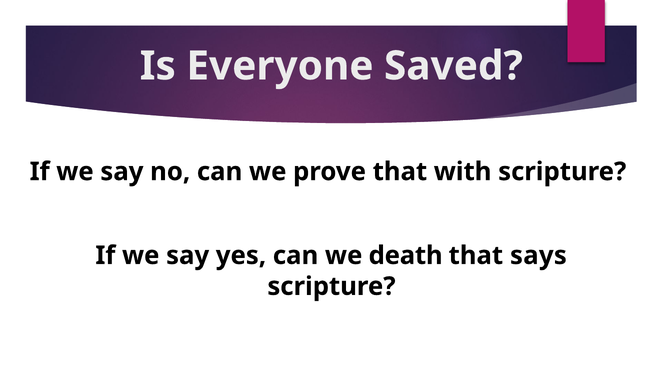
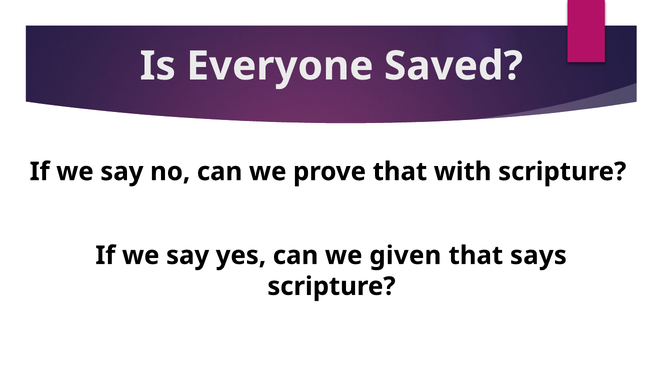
death: death -> given (405, 255)
